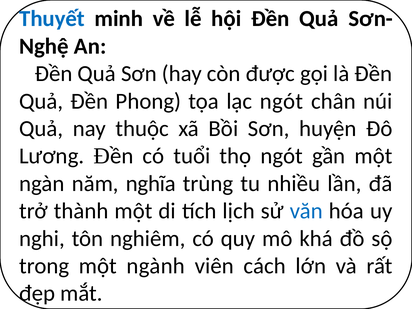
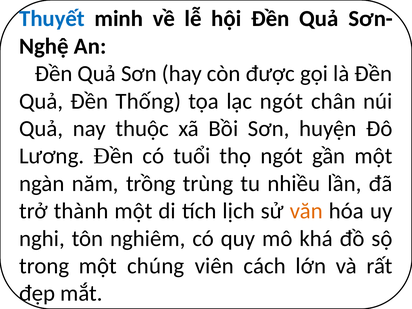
Phong: Phong -> Thống (148, 101)
nghĩa: nghĩa -> trồng (151, 184)
văn colour: blue -> orange (306, 211)
ngành: ngành -> chúng (156, 266)
